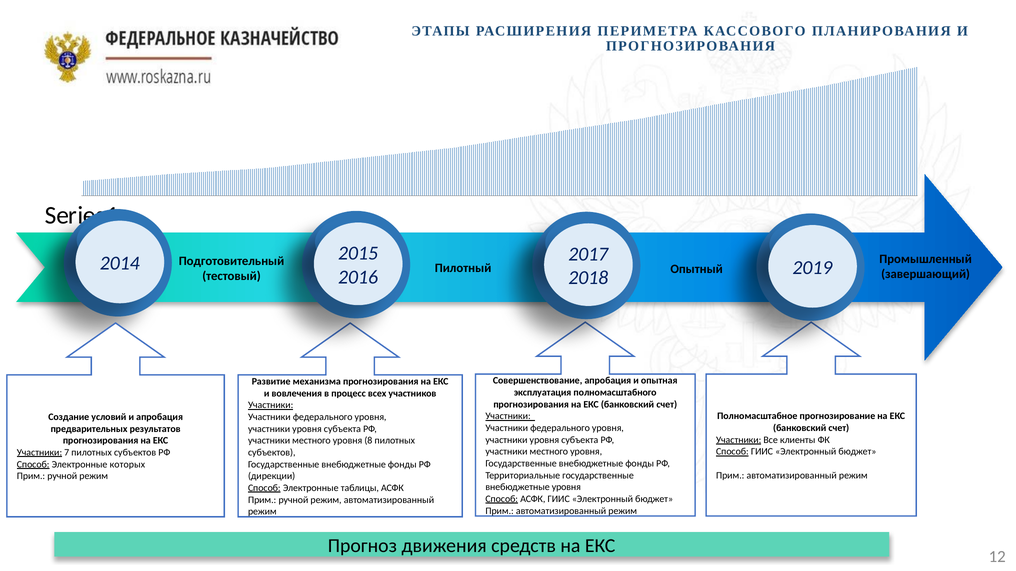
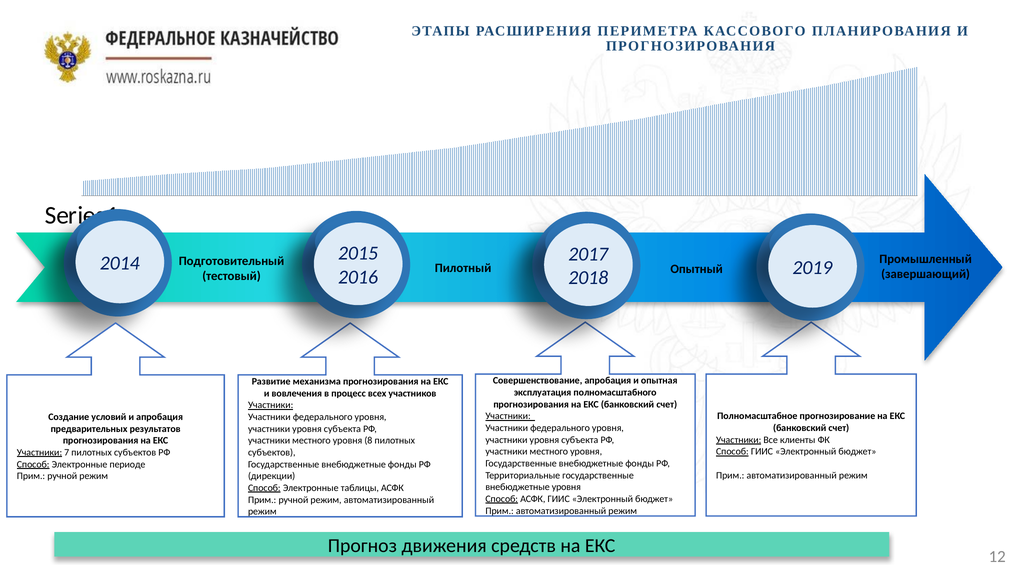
которых: которых -> периоде (127, 465)
